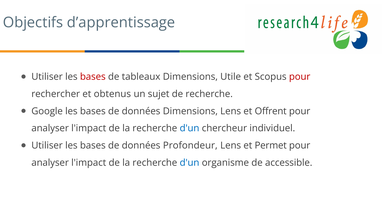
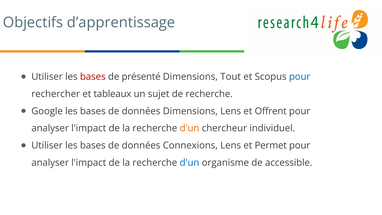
tableaux: tableaux -> présenté (141, 77)
Utile: Utile -> Tout (231, 77)
pour colour: red -> blue (300, 77)
obtenus: obtenus -> tableaux (112, 94)
d'un colour: blue -> orange (190, 128)
Profondeur: Profondeur -> Connexions (190, 145)
